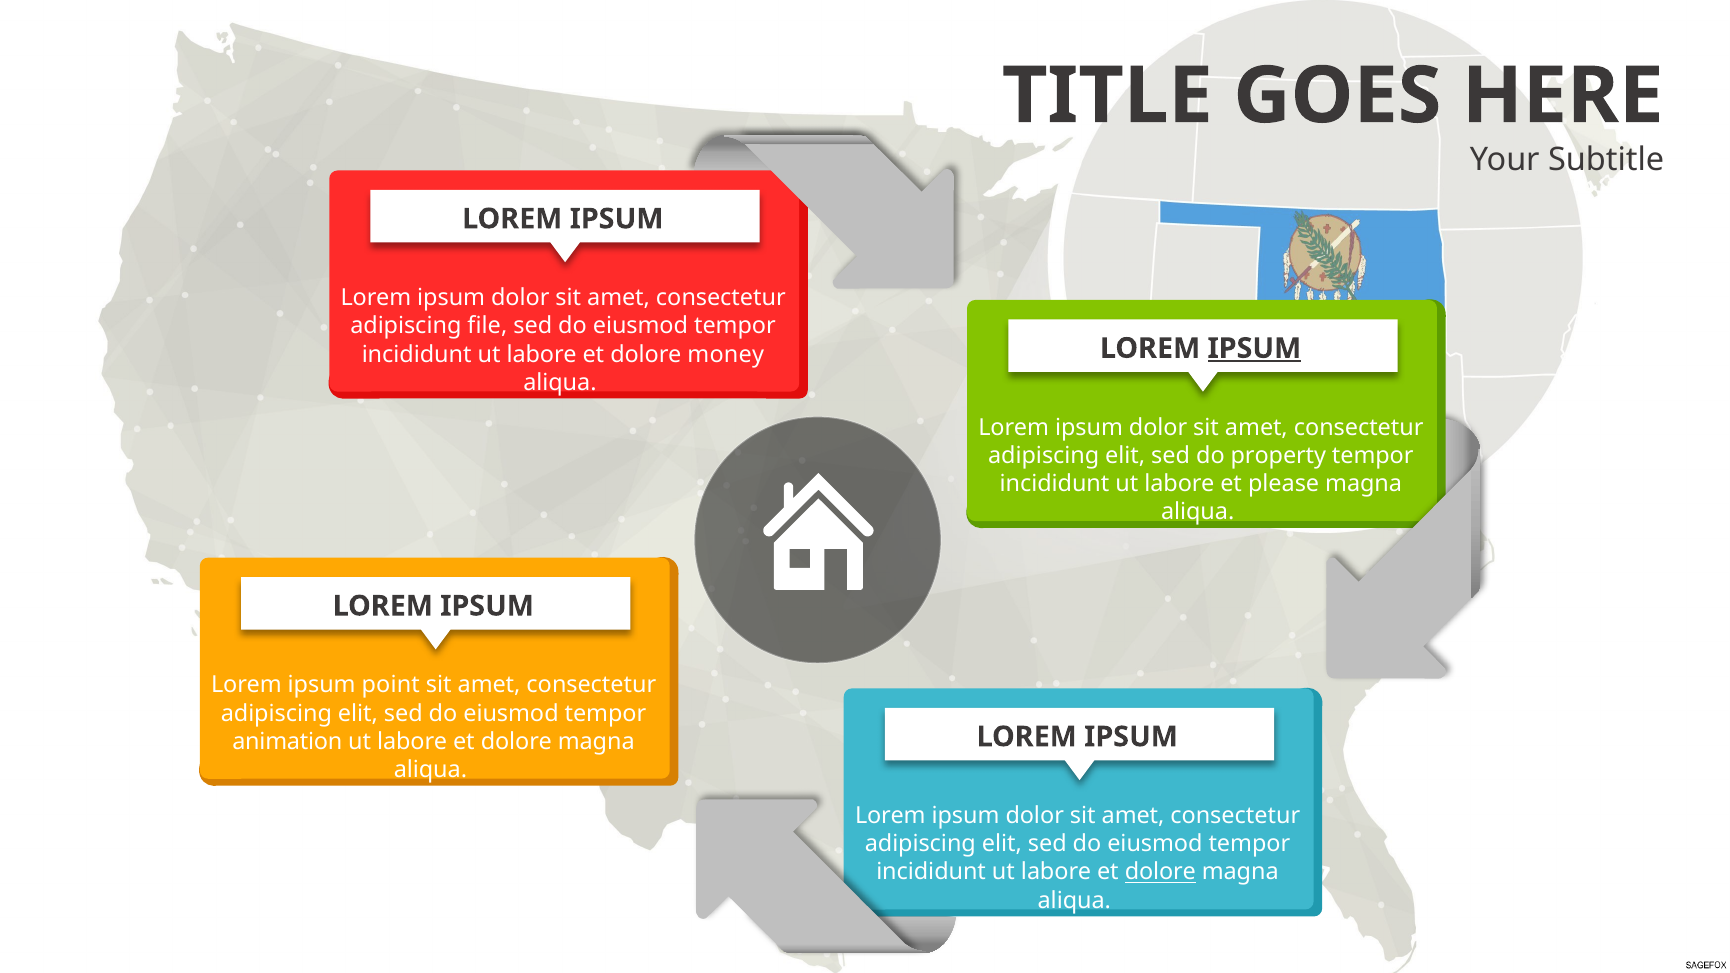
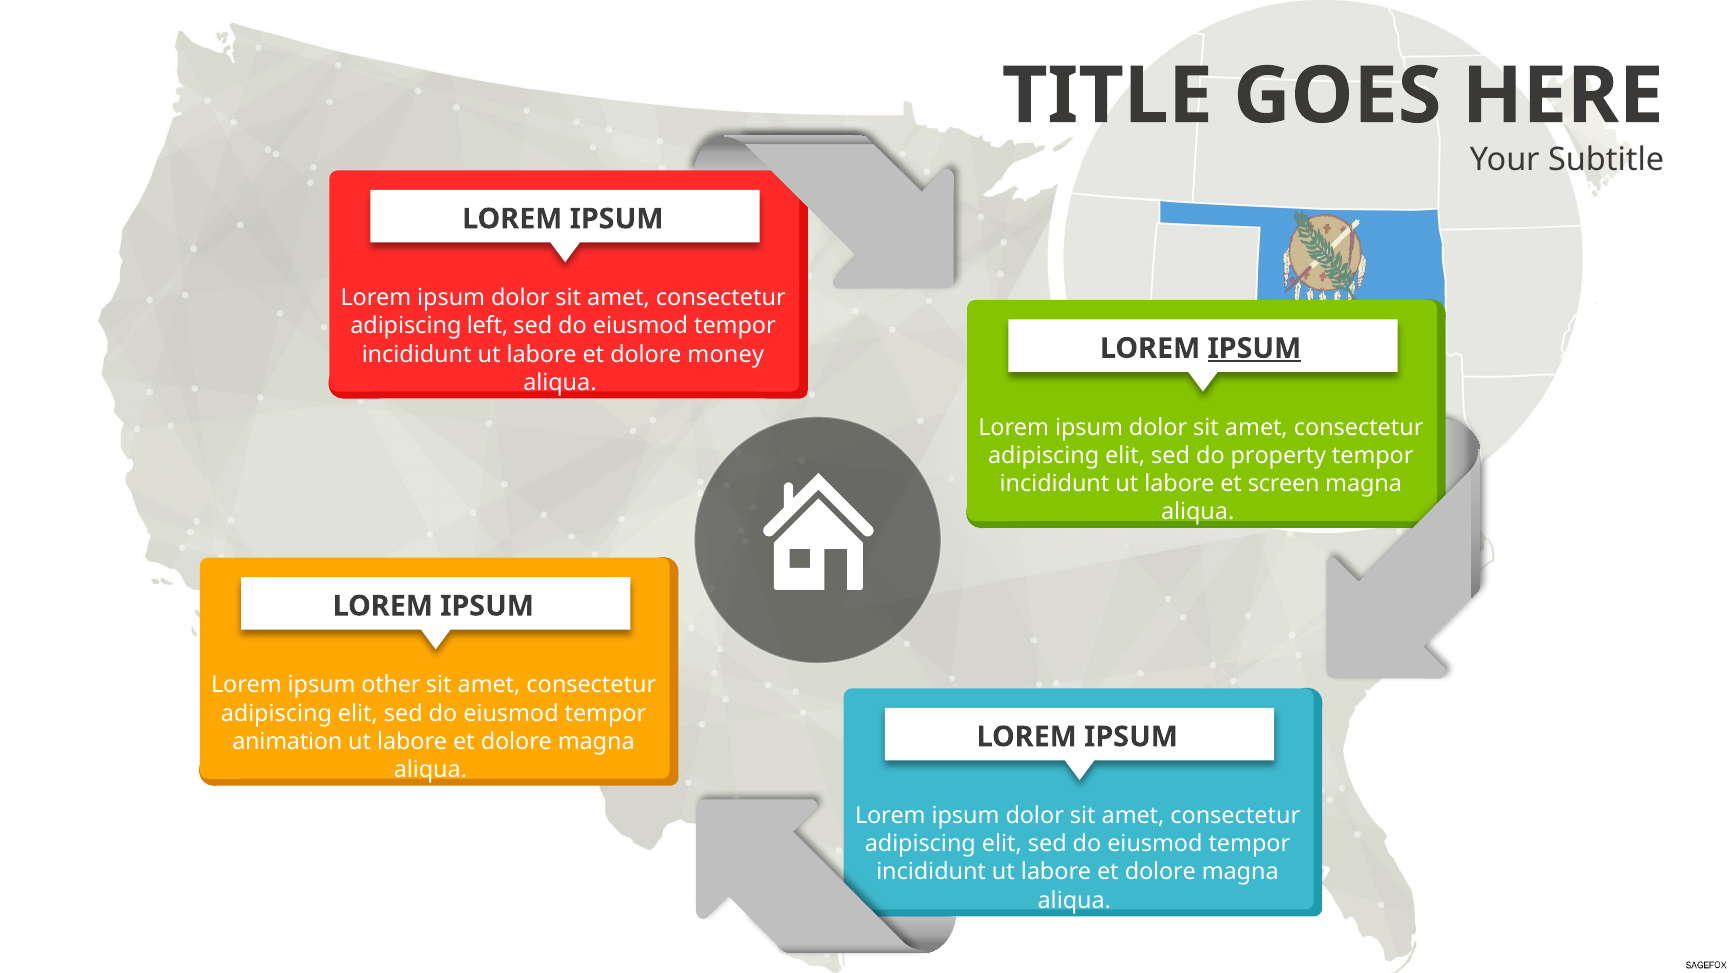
file: file -> left (487, 326)
please: please -> screen (1284, 484)
point: point -> other (391, 685)
dolore underline: present -> none (1160, 872)
